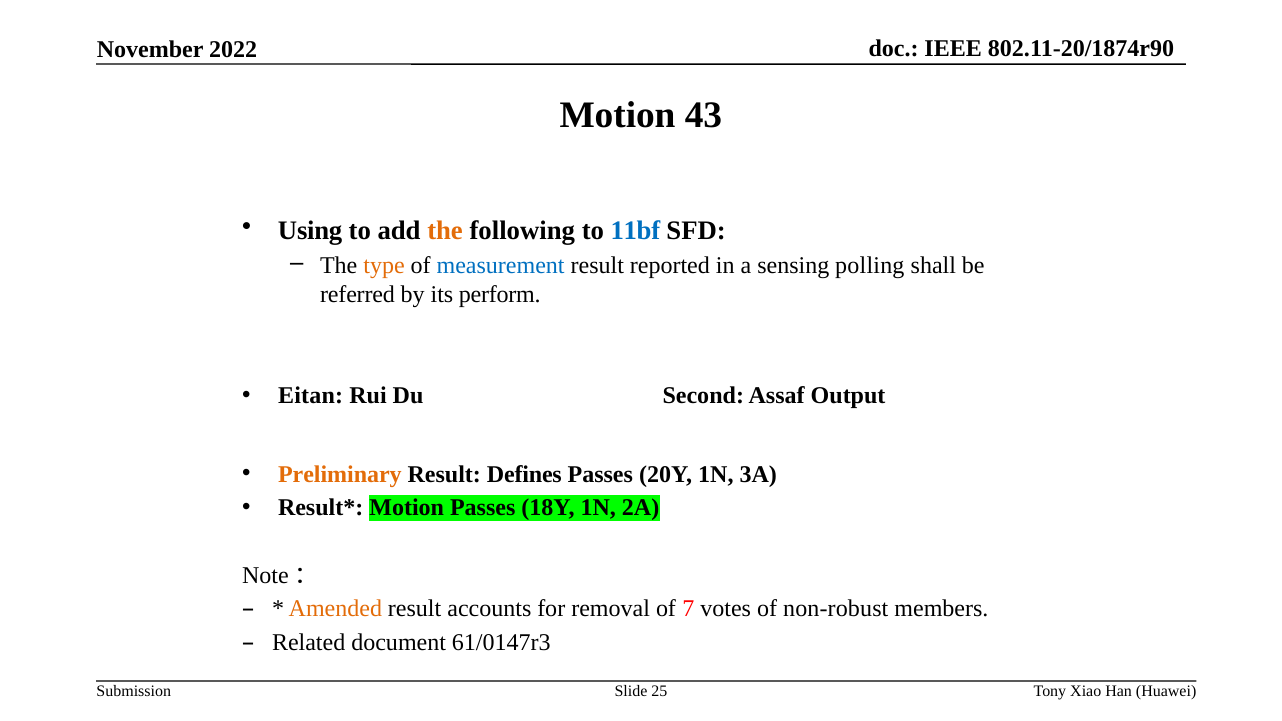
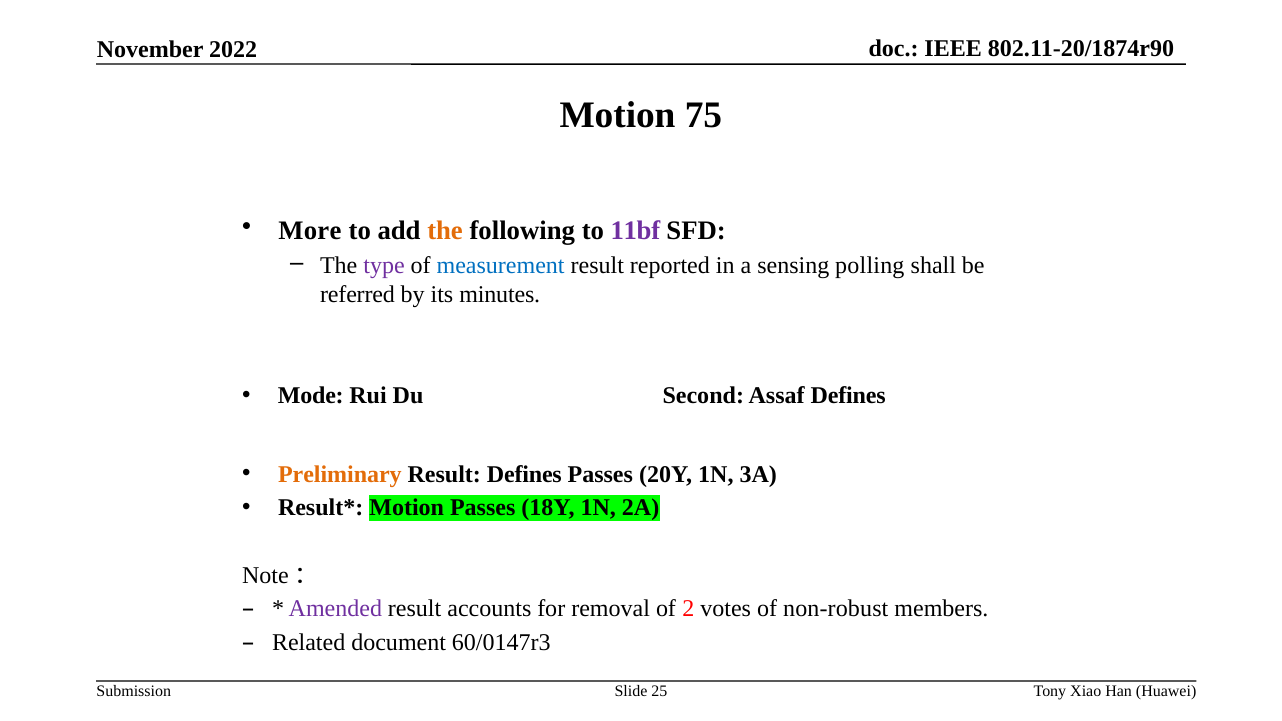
43: 43 -> 75 (704, 115)
Using: Using -> More (310, 231)
11bf colour: blue -> purple (635, 231)
type colour: orange -> purple (384, 266)
perform: perform -> minutes (500, 295)
Eitan: Eitan -> Mode (311, 396)
Assaf Output: Output -> Defines (848, 396)
Amended colour: orange -> purple (335, 609)
7: 7 -> 2 (688, 609)
61/0147r3: 61/0147r3 -> 60/0147r3 (501, 643)
